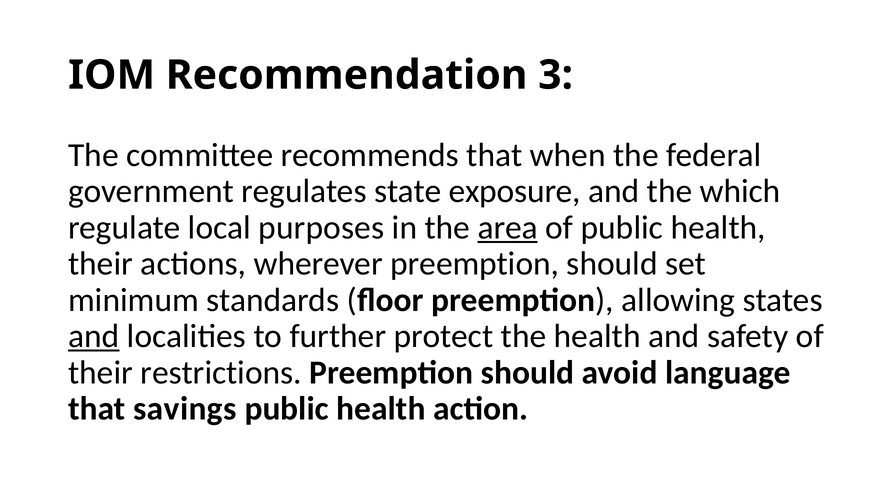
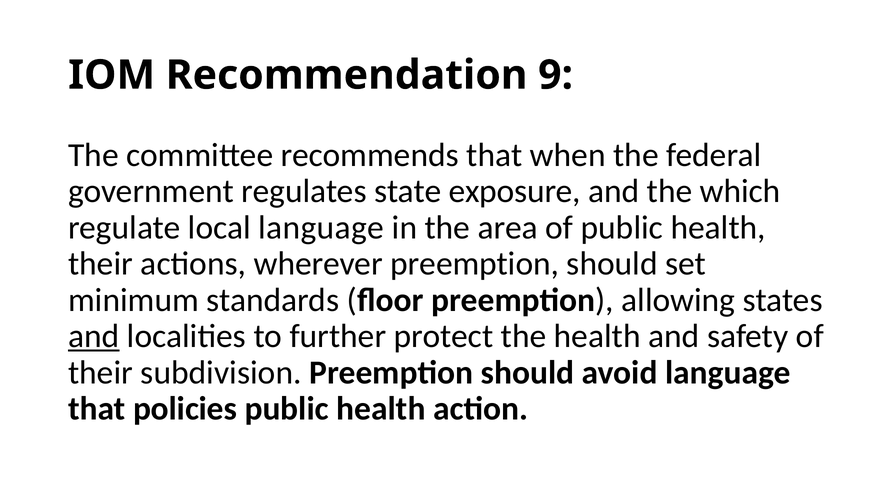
3: 3 -> 9 (556, 75)
local purposes: purposes -> language (321, 228)
area underline: present -> none (508, 228)
restrictions: restrictions -> subdivision (221, 372)
savings: savings -> policies (185, 409)
